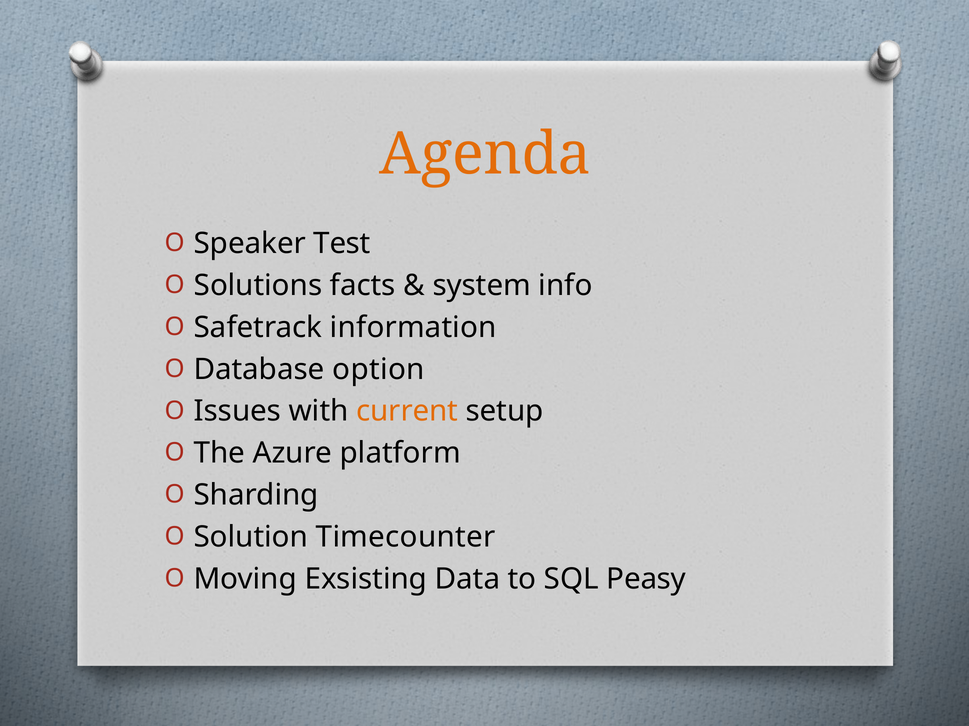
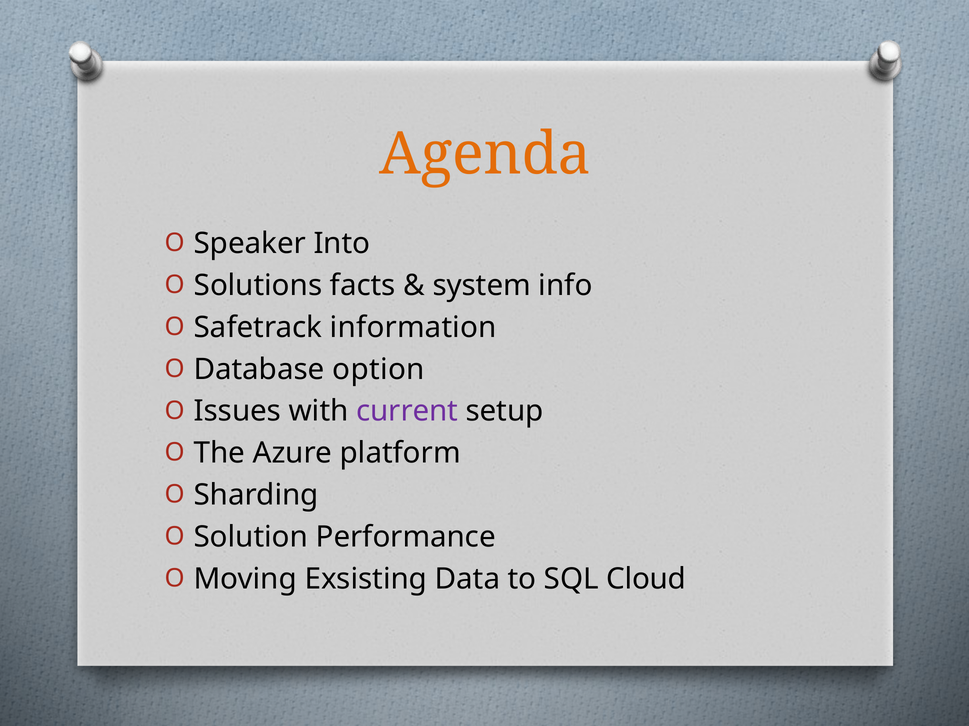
Test: Test -> Into (342, 244)
current colour: orange -> purple (407, 412)
Timecounter: Timecounter -> Performance (406, 537)
Peasy: Peasy -> Cloud (646, 579)
